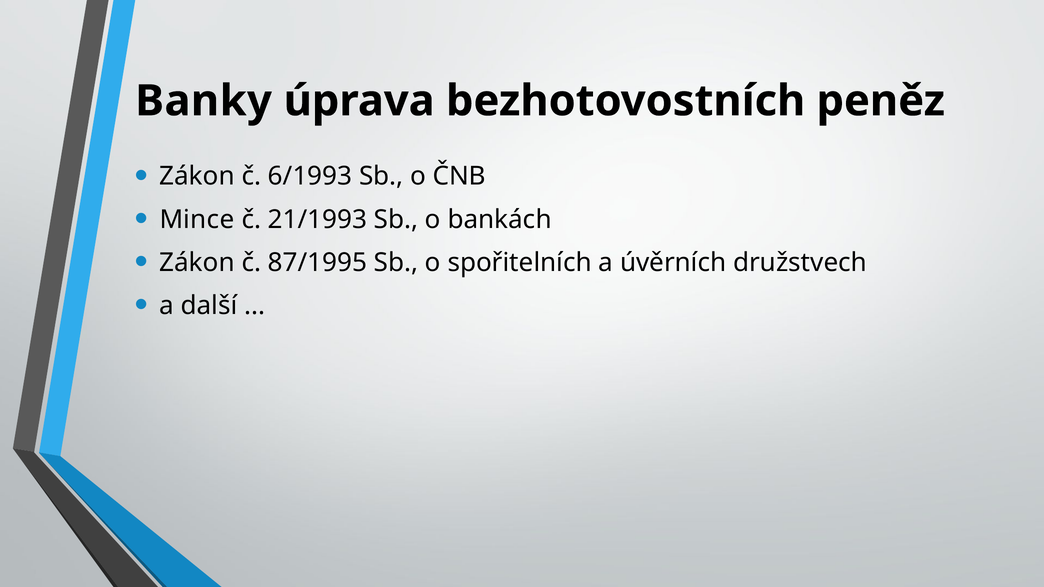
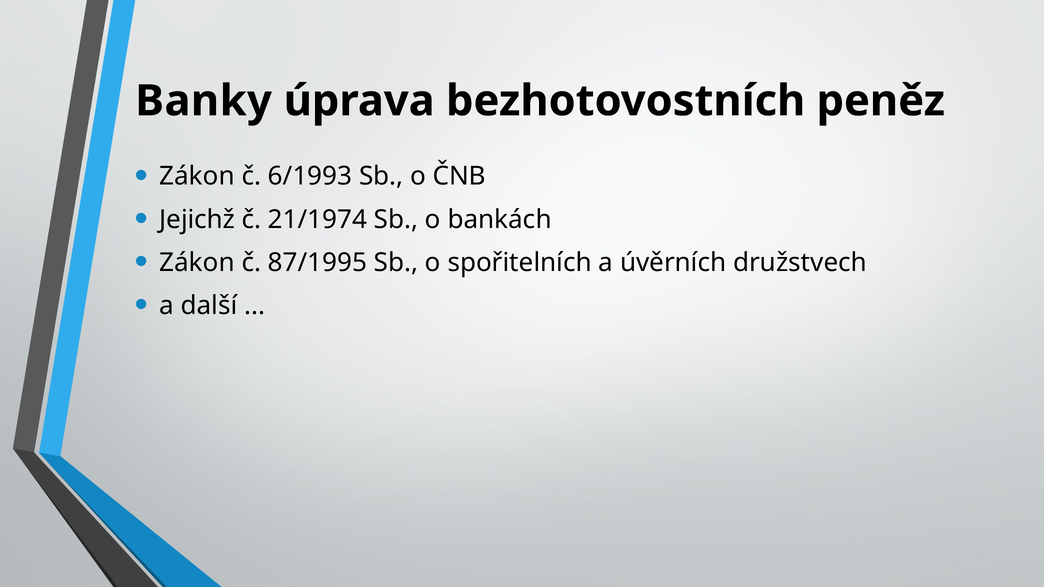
Mince: Mince -> Jejichž (197, 219)
21/1993: 21/1993 -> 21/1974 (318, 219)
